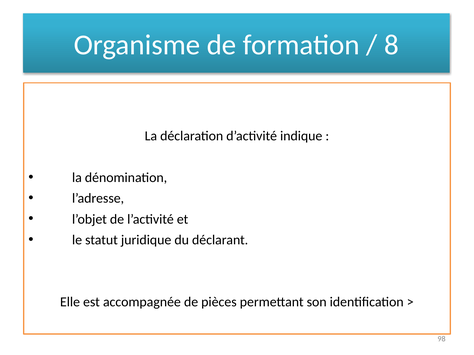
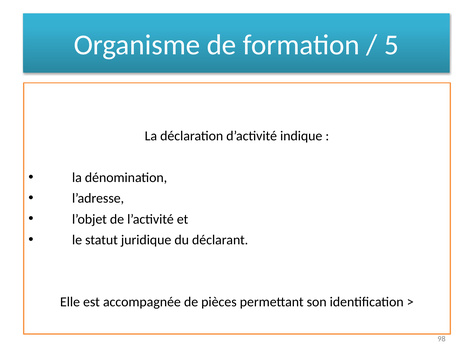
8: 8 -> 5 (391, 45)
